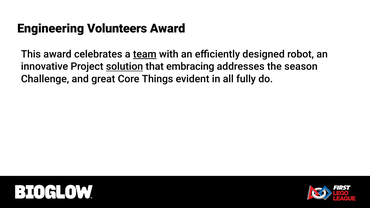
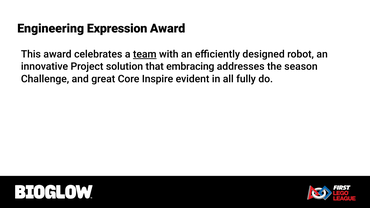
Volunteers: Volunteers -> Expression (117, 29)
solution underline: present -> none (125, 67)
Things: Things -> Inspire (158, 79)
